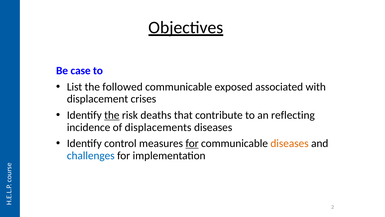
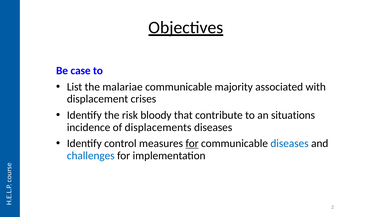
followed: followed -> malariae (123, 87)
exposed: exposed -> majority (234, 87)
the underline: present -> none (112, 115)
deaths: deaths -> bloody (156, 115)
reflecting: reflecting -> situations (293, 115)
diseases colour: orange -> blue (290, 143)
